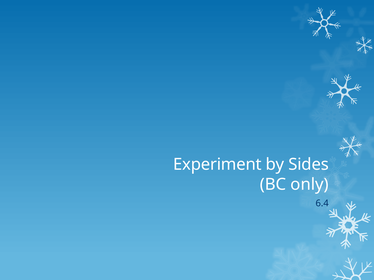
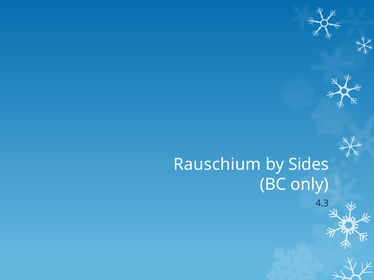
Experiment: Experiment -> Rauschium (217, 165)
6.4: 6.4 -> 4.3 (322, 204)
